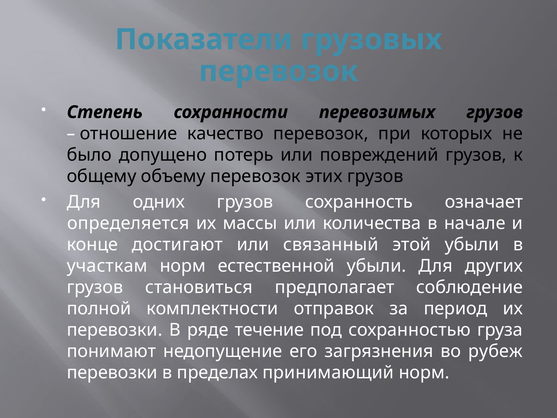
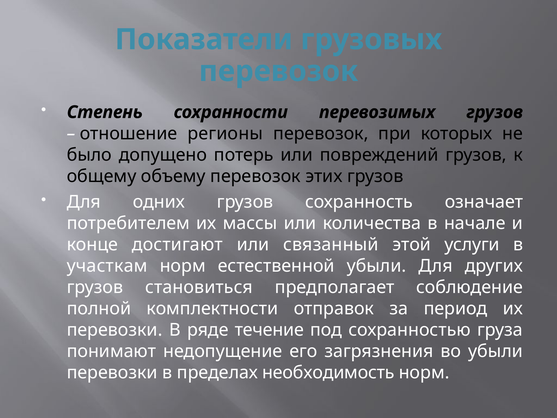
качество: качество -> регионы (225, 133)
определяется: определяется -> потребителем (128, 223)
этой убыли: убыли -> услуги (472, 244)
во рубеж: рубеж -> убыли (496, 351)
принимающий: принимающий -> необходимость (328, 373)
